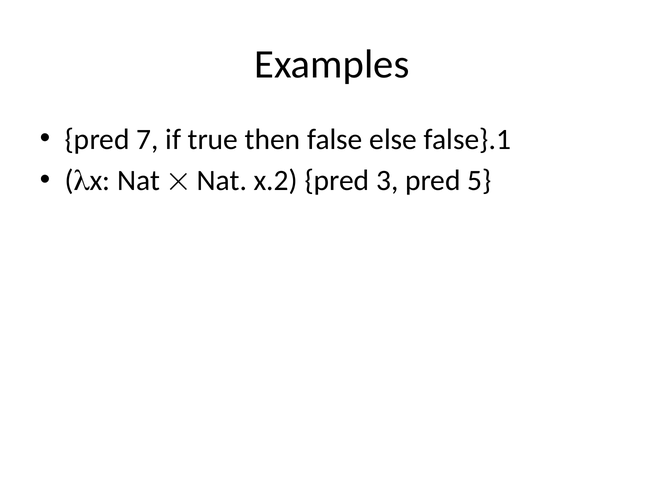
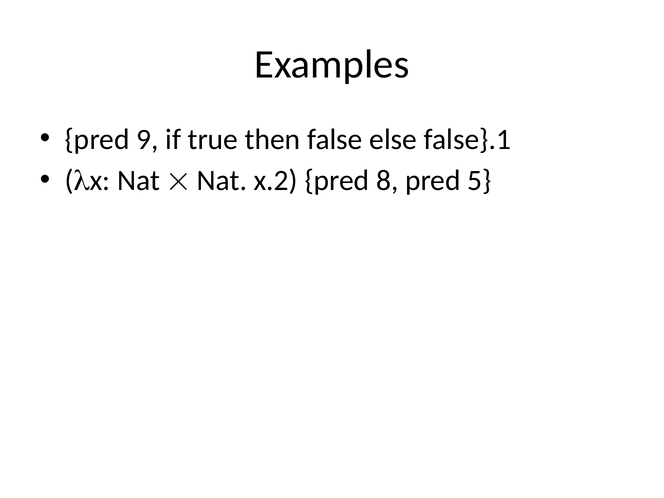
7: 7 -> 9 (147, 139)
3: 3 -> 8 (387, 181)
